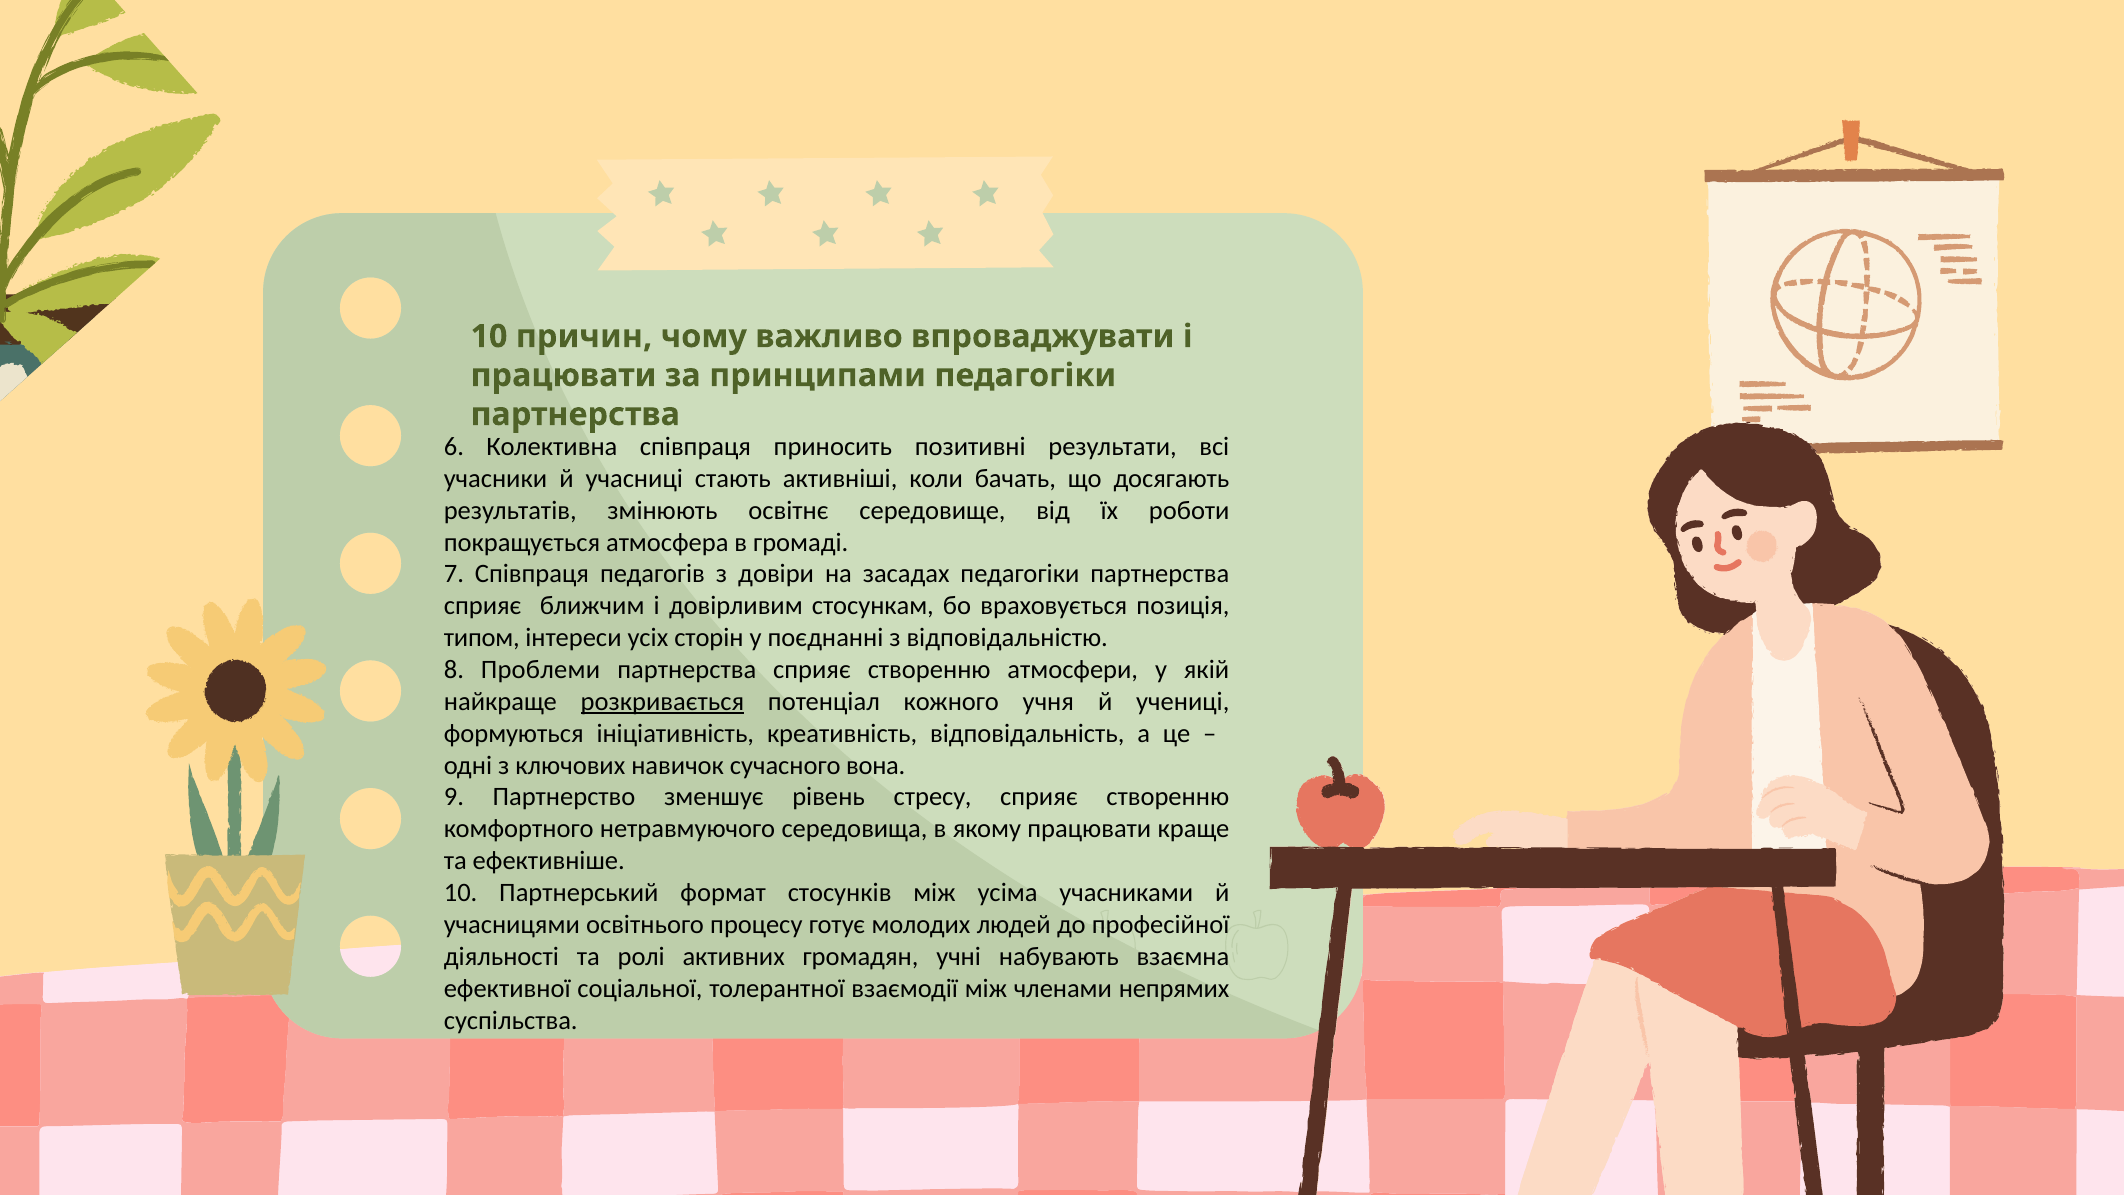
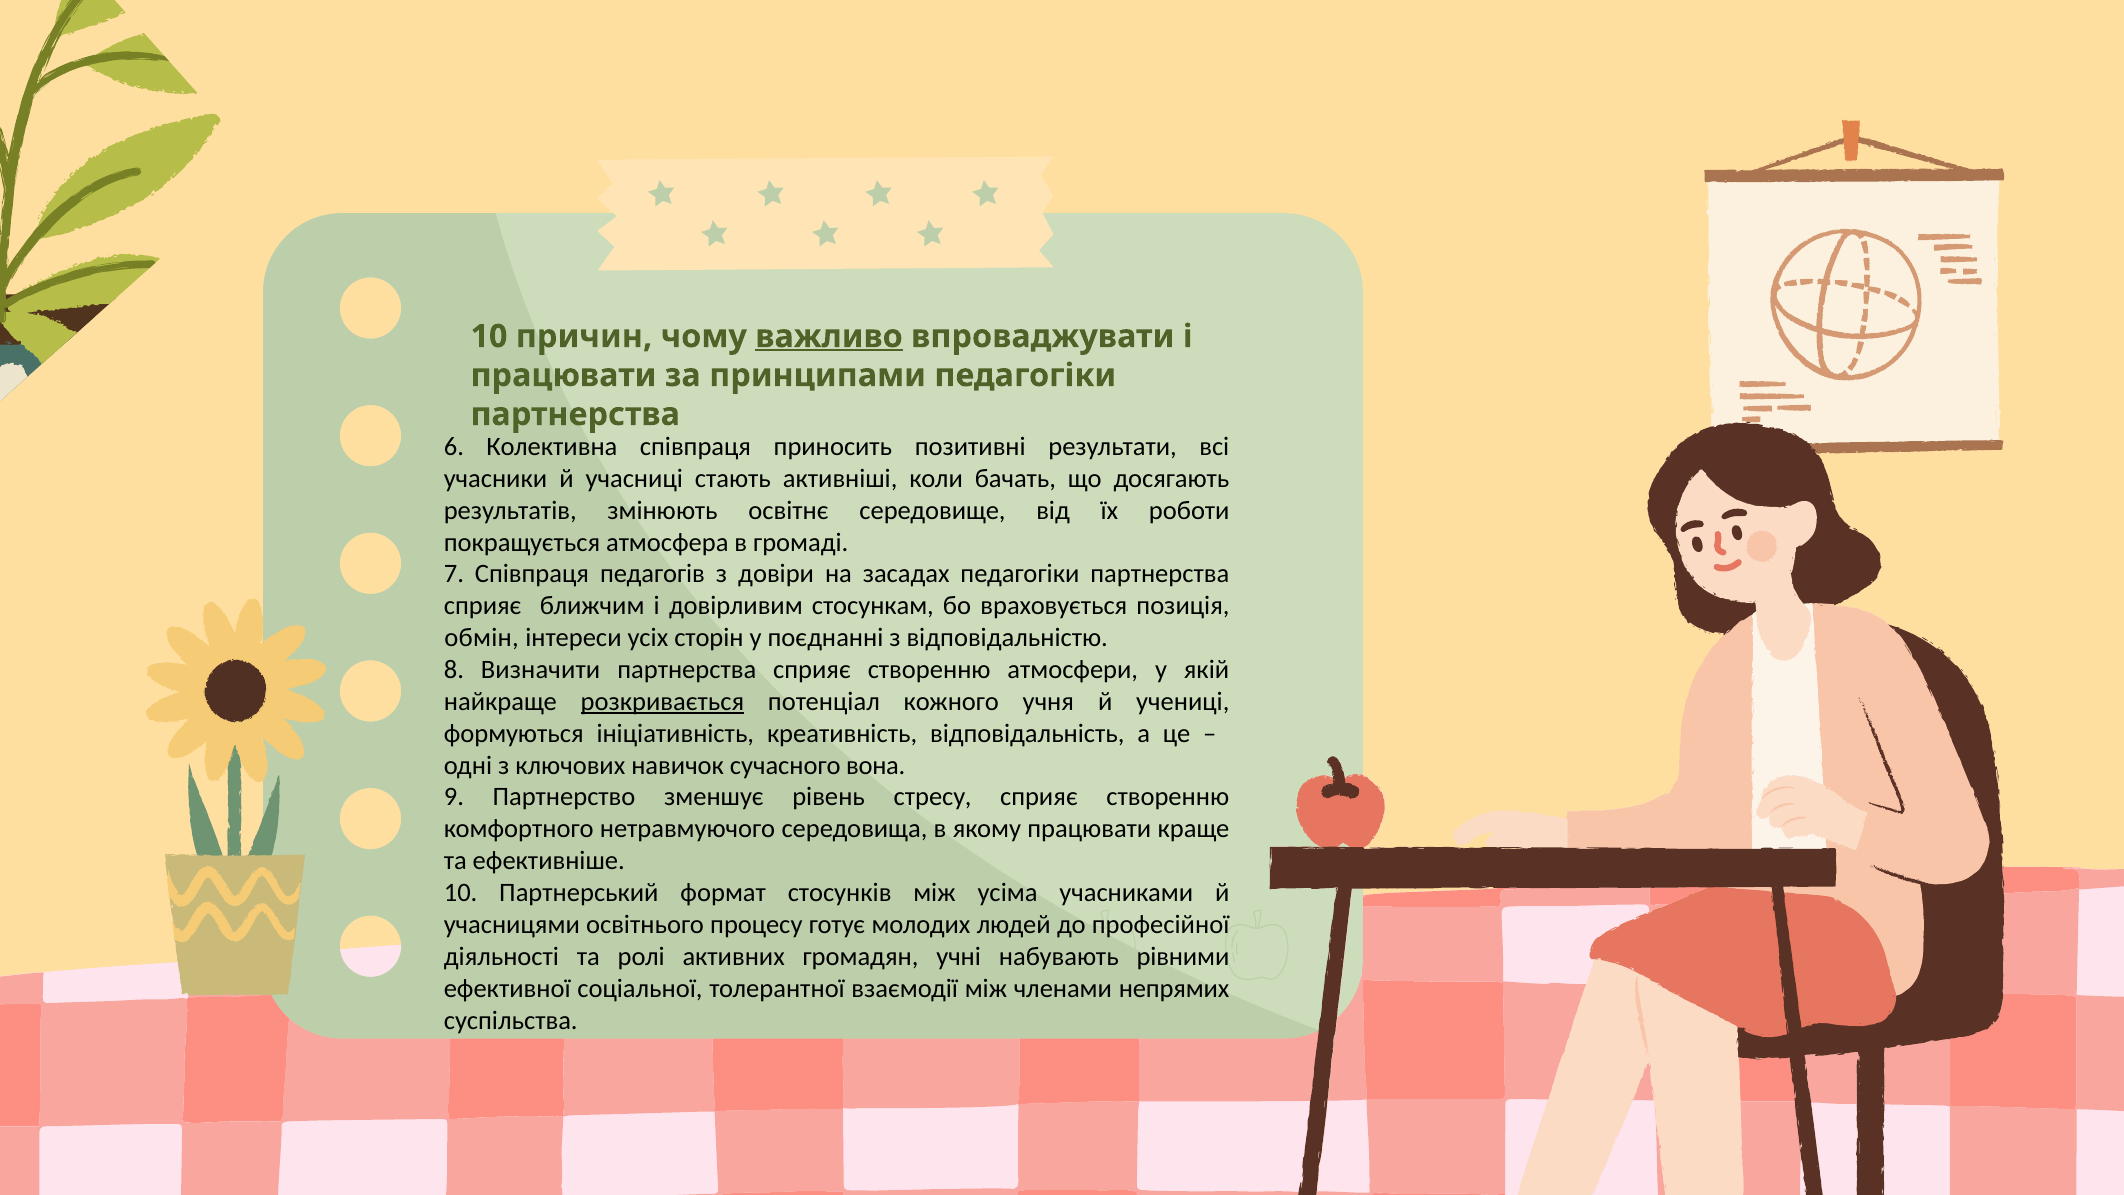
важливо underline: none -> present (829, 336)
типом: типом -> обмін (482, 638)
Проблеми: Проблеми -> Визначити (541, 670)
взаємна: взаємна -> рівними (1183, 956)
